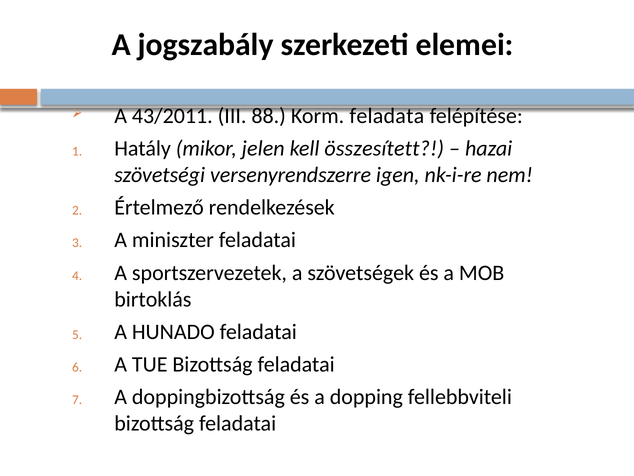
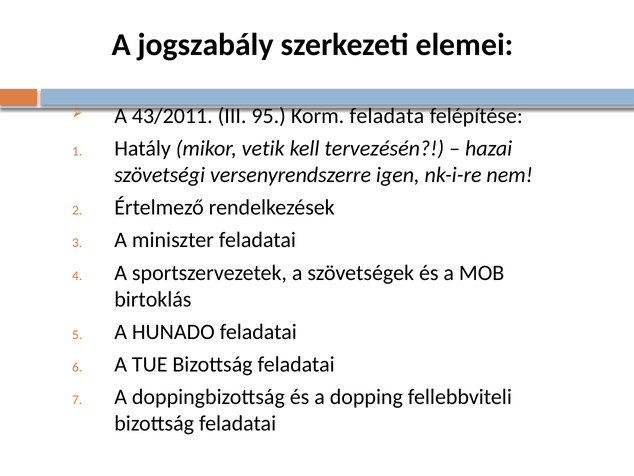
88: 88 -> 95 (269, 116)
jelen: jelen -> vetik (263, 148)
összesített: összesített -> tervezésén (384, 148)
